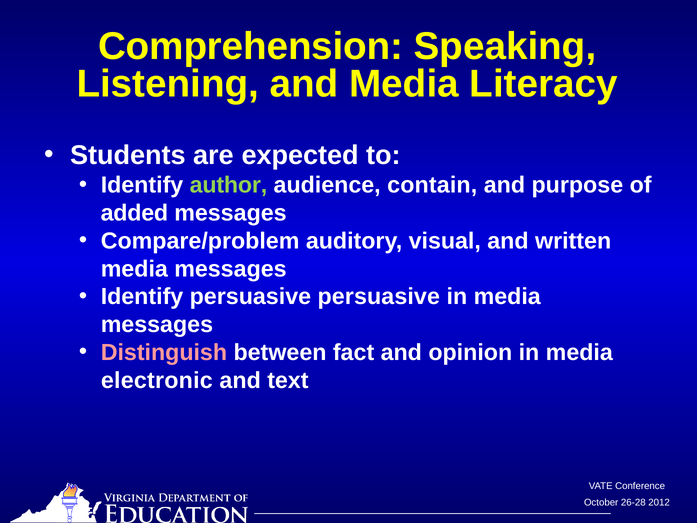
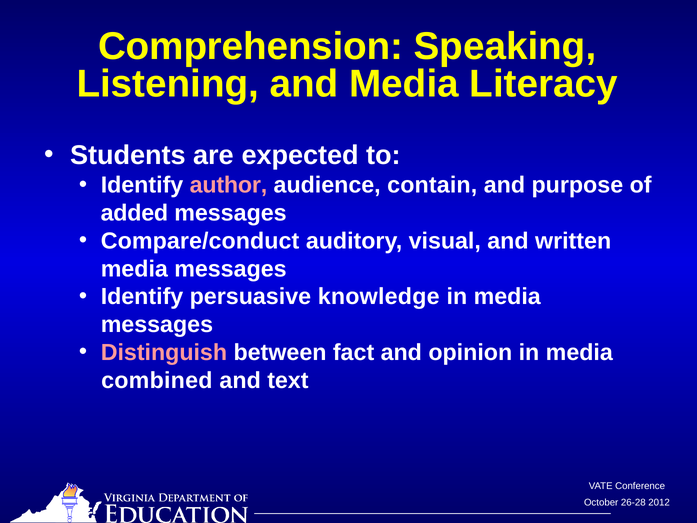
author colour: light green -> pink (228, 185)
Compare/problem: Compare/problem -> Compare/conduct (200, 241)
persuasive persuasive: persuasive -> knowledge (379, 297)
electronic: electronic -> combined (157, 380)
